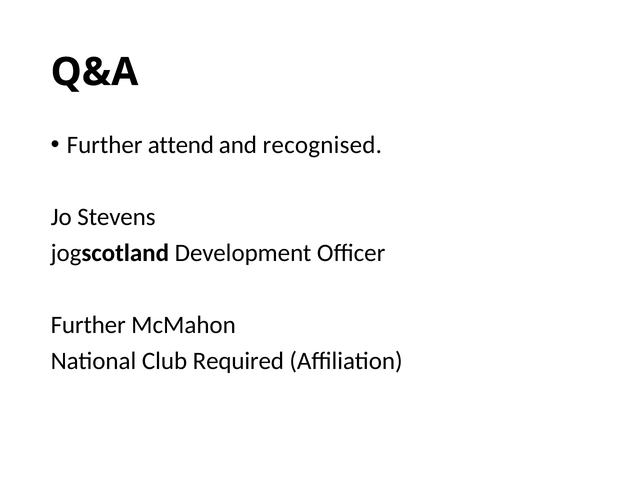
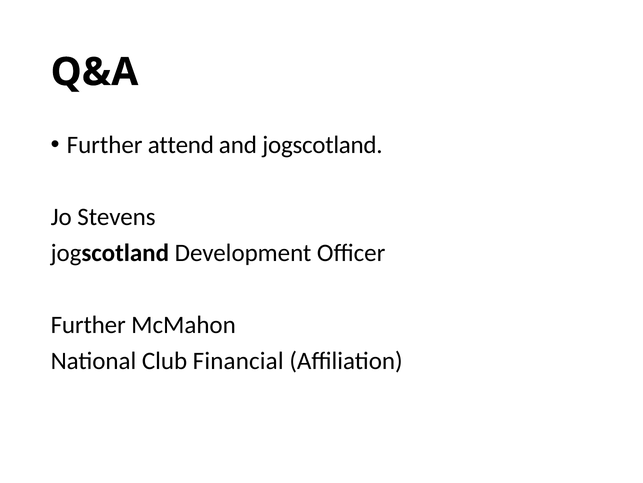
and recognised: recognised -> jogscotland (323, 145)
Required: Required -> Financial (238, 361)
